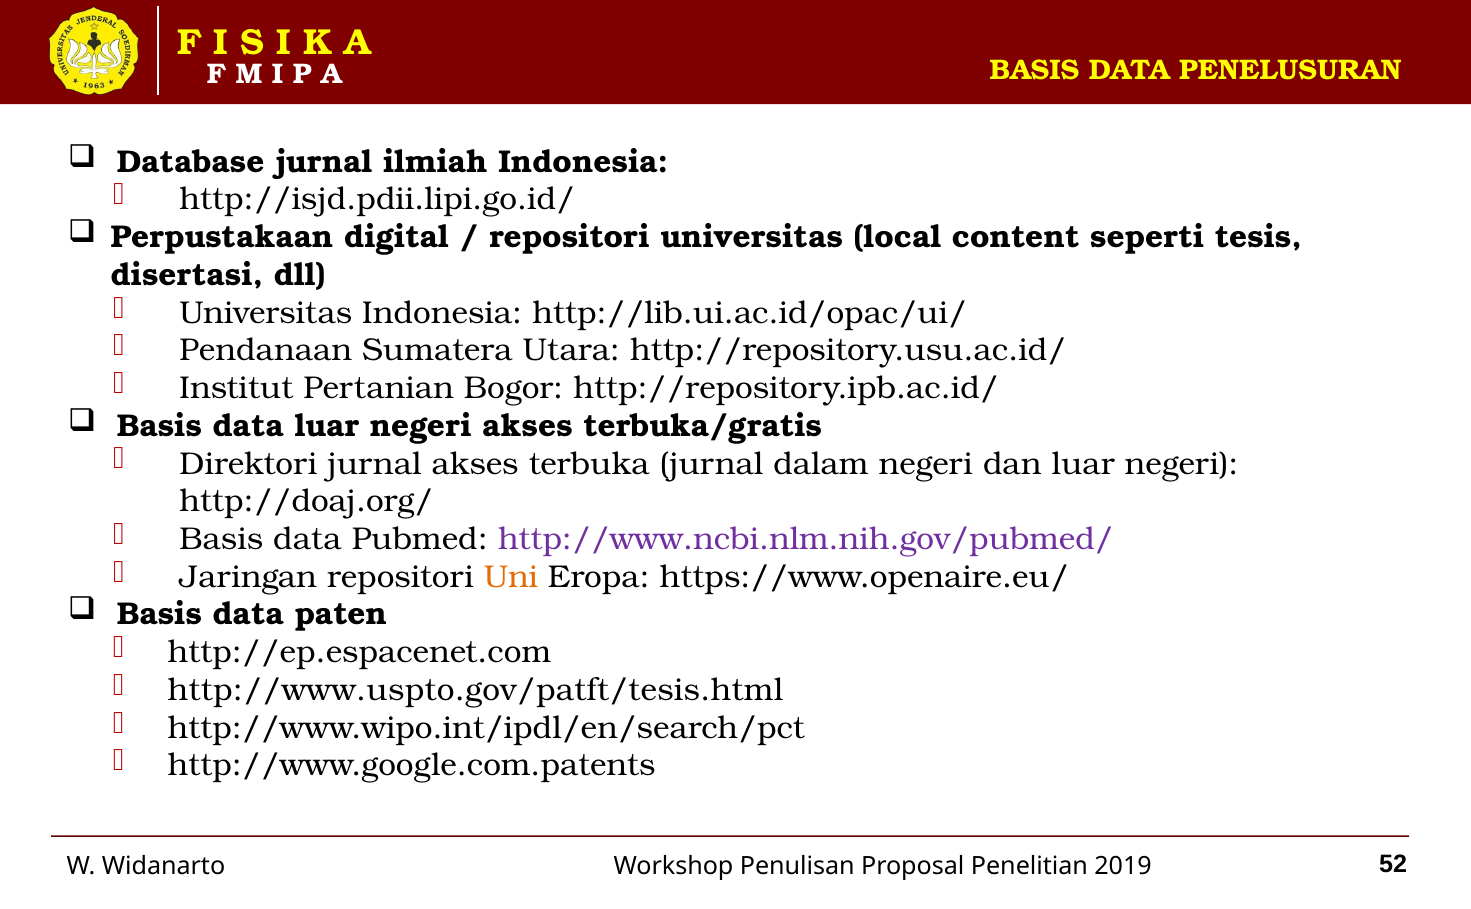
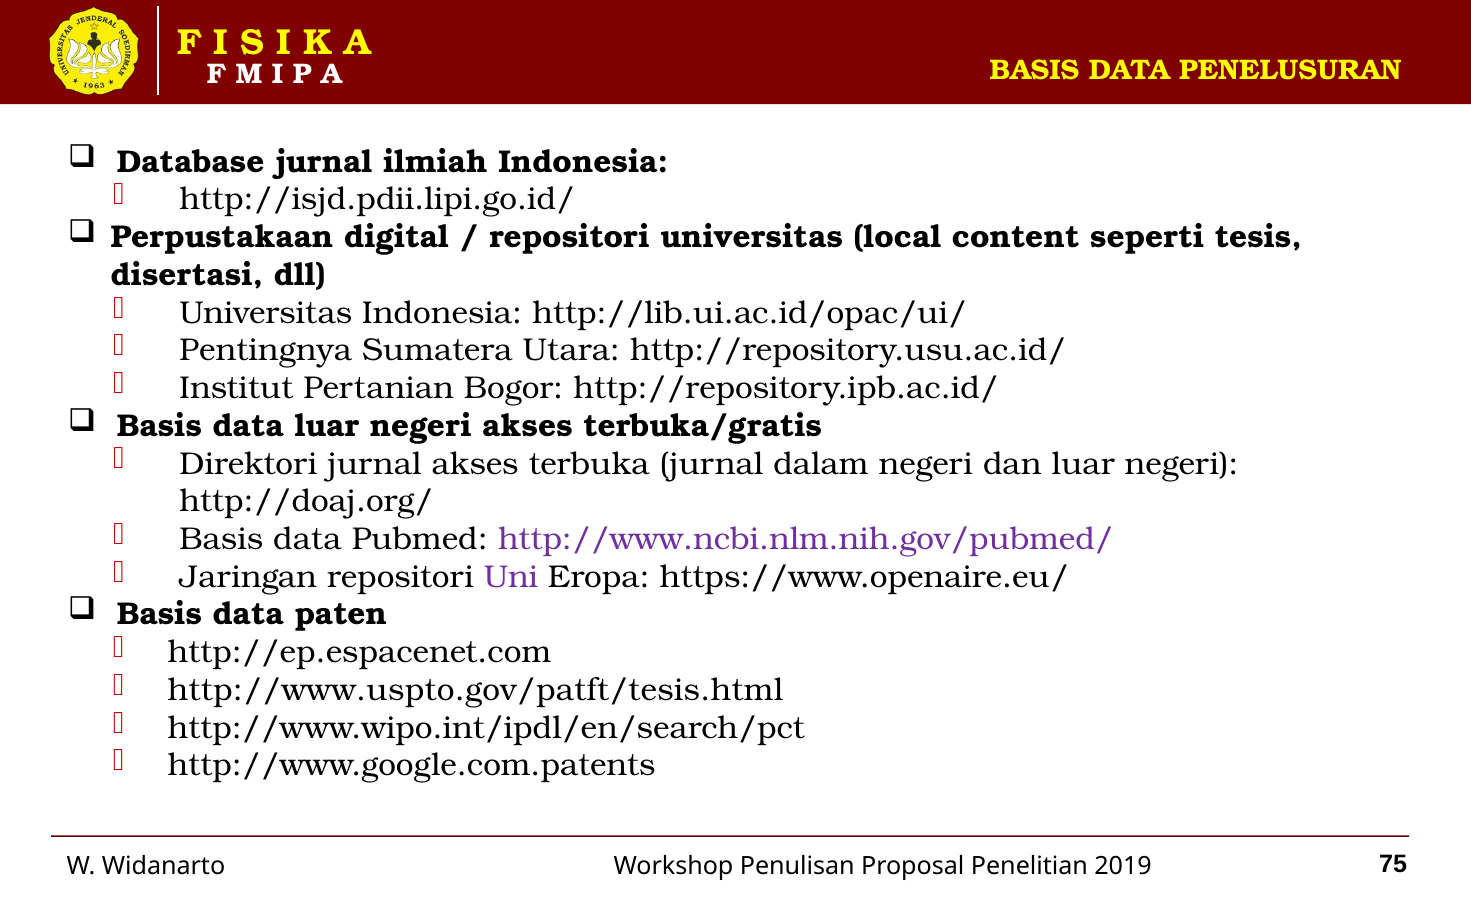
Pendanaan: Pendanaan -> Pentingnya (266, 351)
Uni colour: orange -> purple (511, 577)
52: 52 -> 75 (1393, 865)
